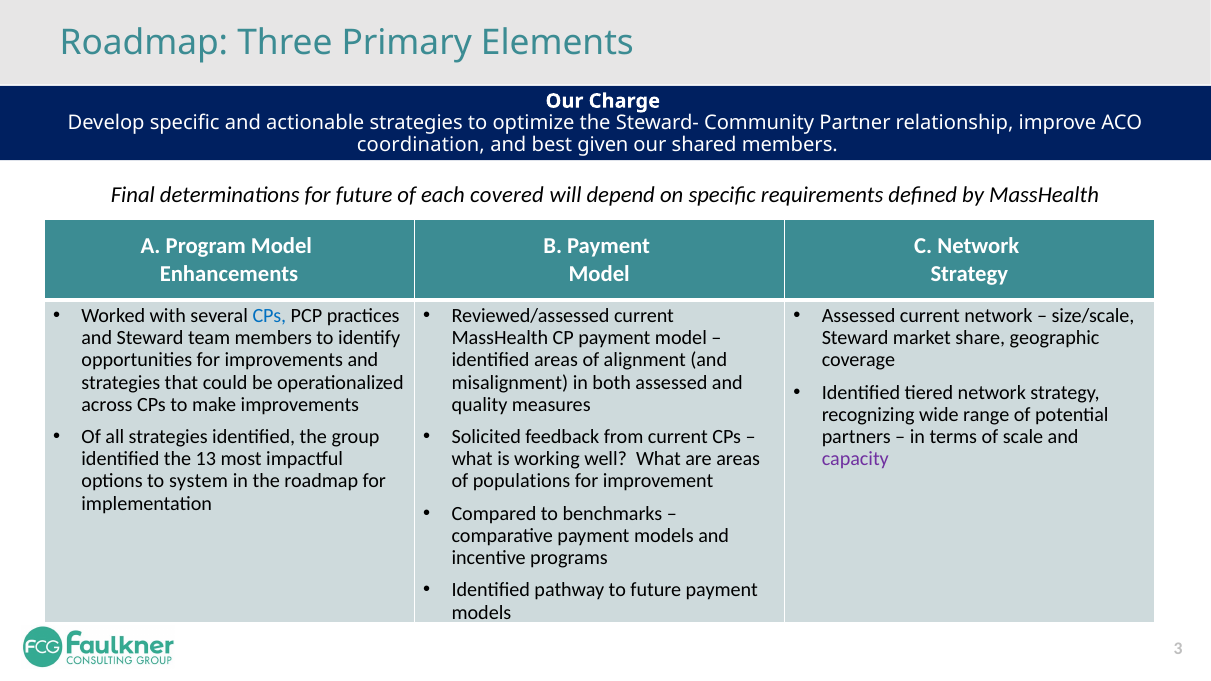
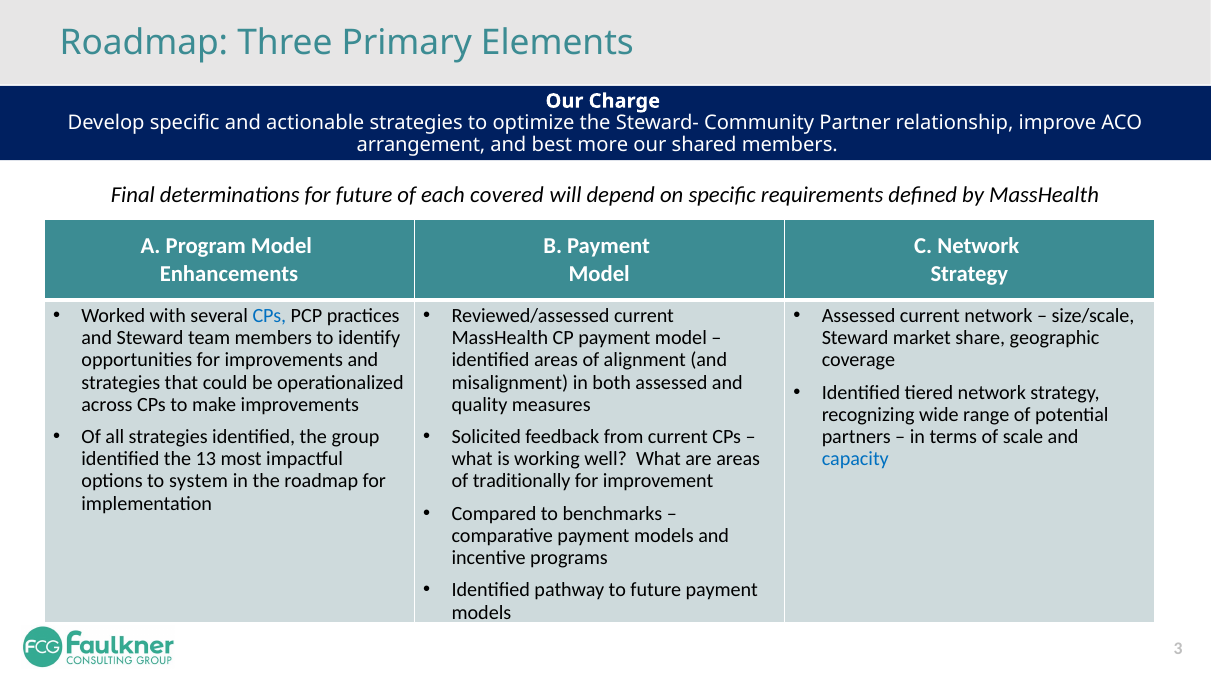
coordination: coordination -> arrangement (421, 145)
given: given -> more (603, 145)
capacity colour: purple -> blue (855, 459)
populations: populations -> traditionally (522, 481)
